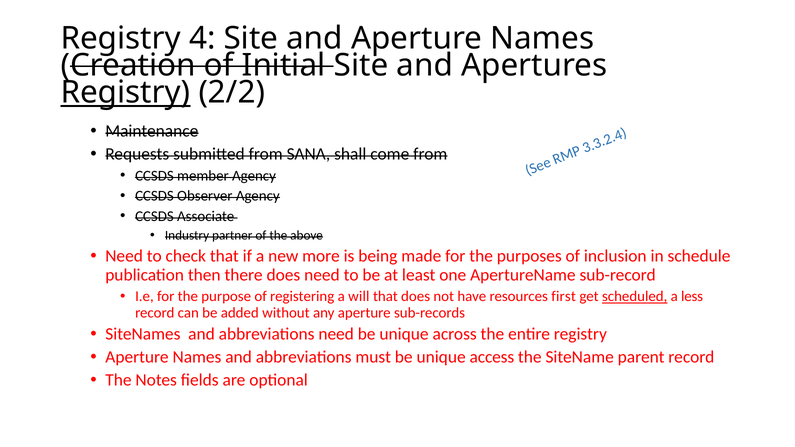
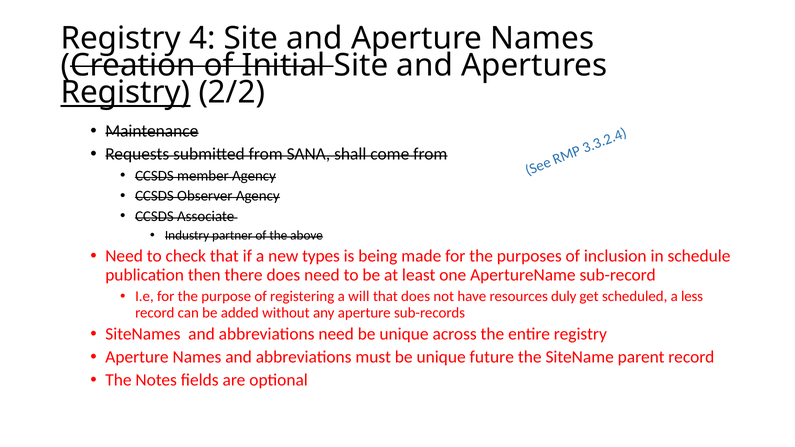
more: more -> types (321, 256)
first: first -> duly (564, 297)
scheduled underline: present -> none (635, 297)
access: access -> future (492, 357)
